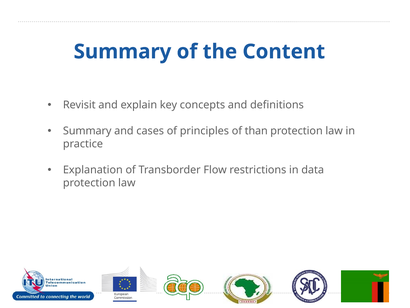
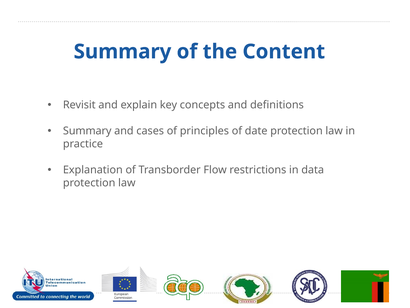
than: than -> date (256, 131)
